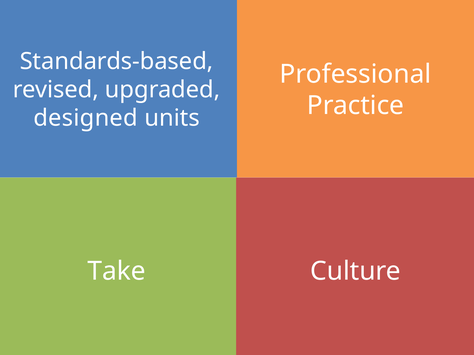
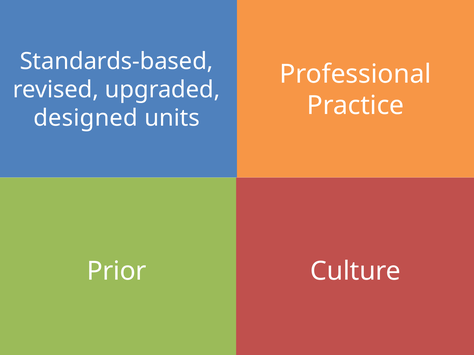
Take: Take -> Prior (117, 272)
